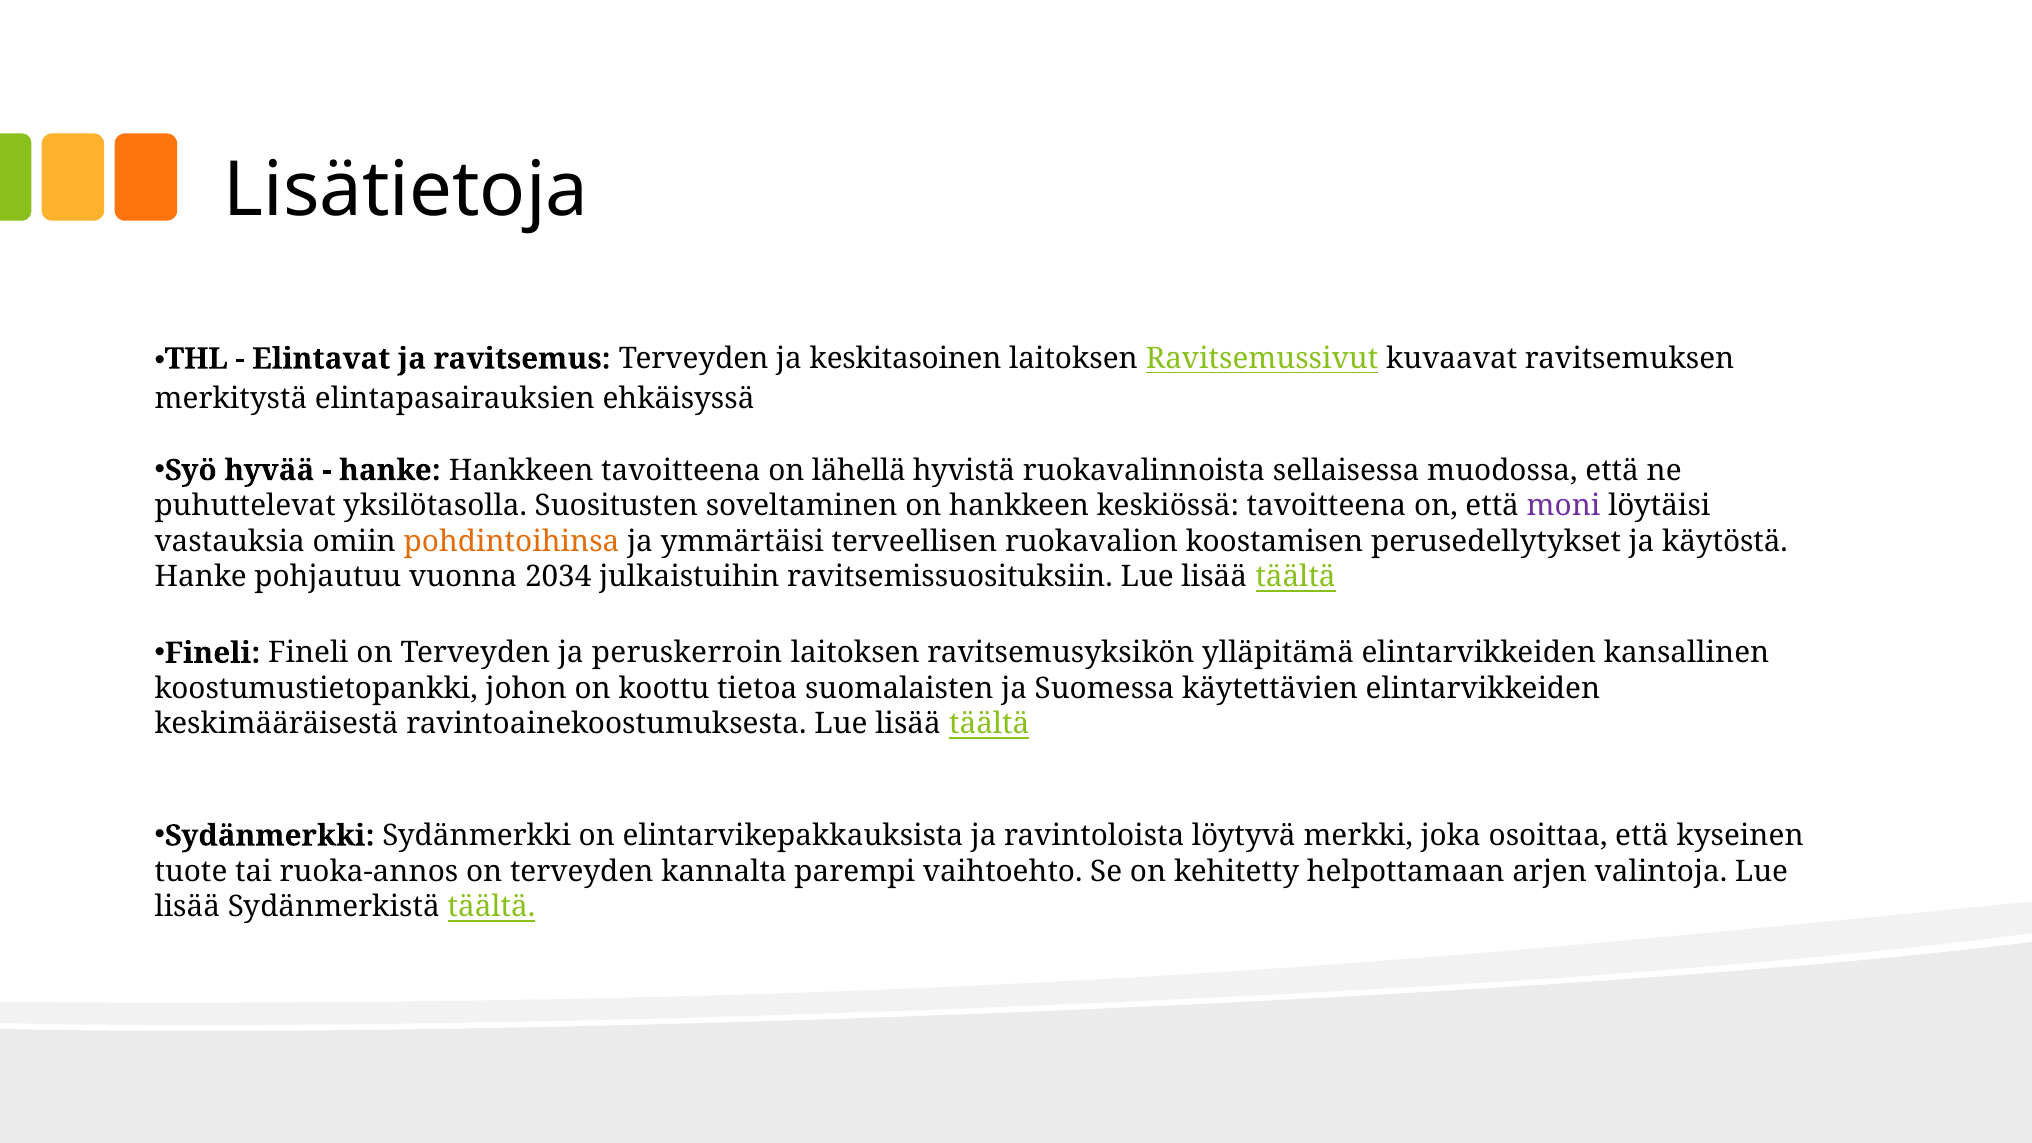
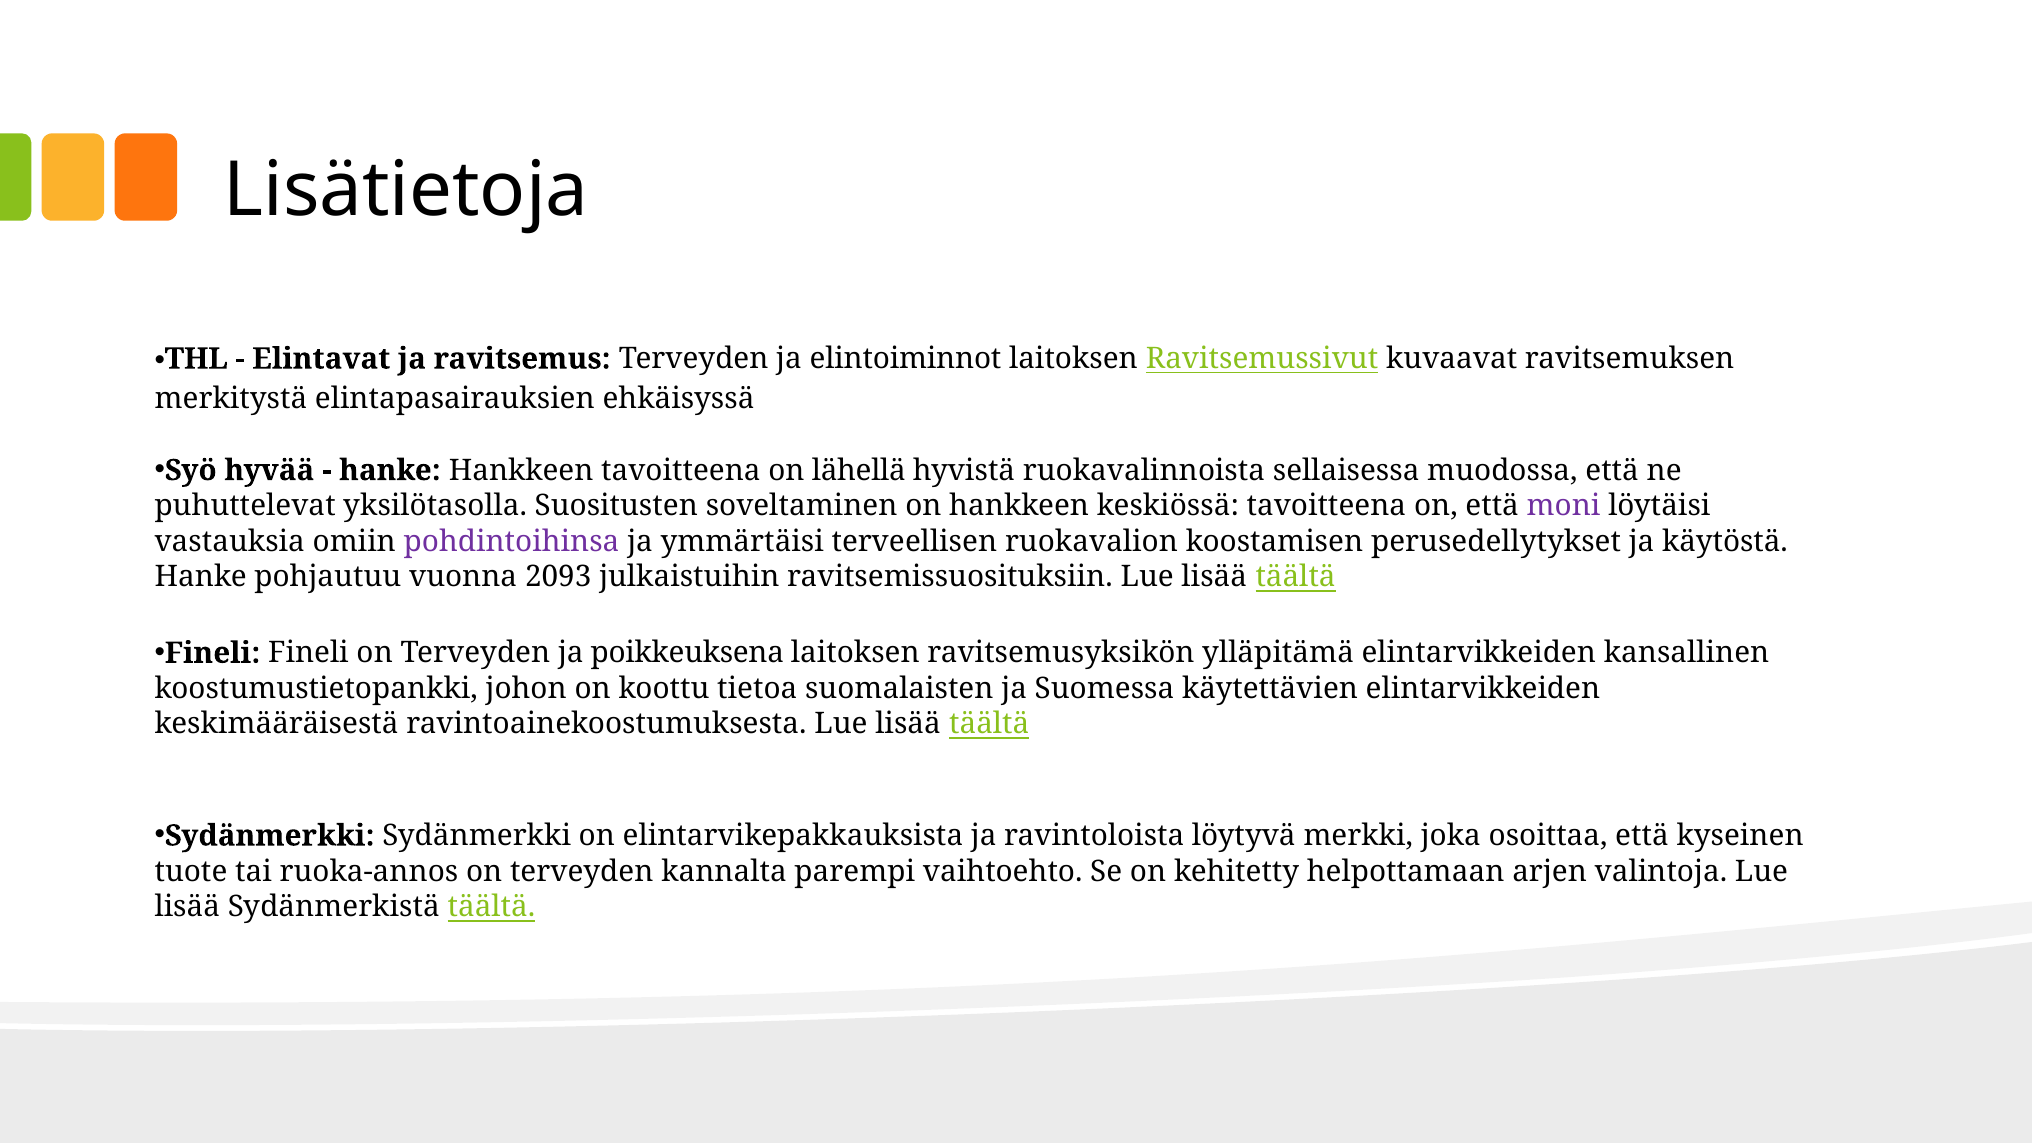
keskitasoinen: keskitasoinen -> elintoiminnot (906, 359)
pohdintoihinsa colour: orange -> purple (512, 542)
2034: 2034 -> 2093 (558, 577)
peruskerroin: peruskerroin -> poikkeuksena (687, 653)
